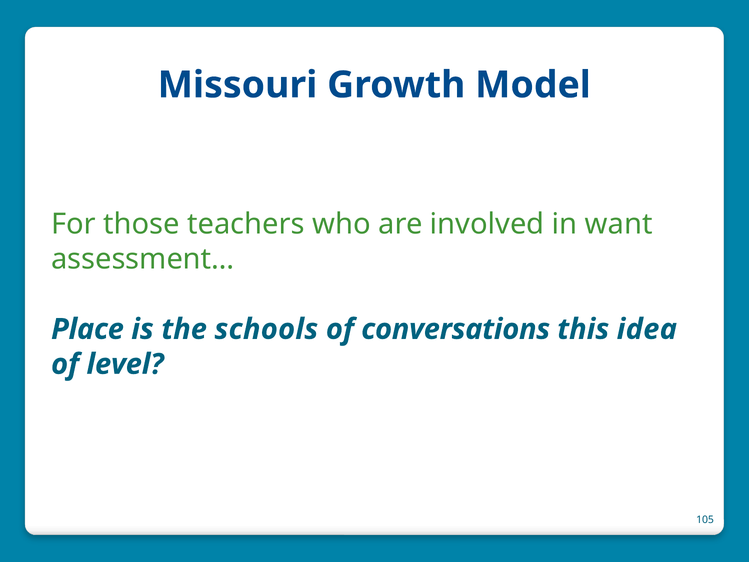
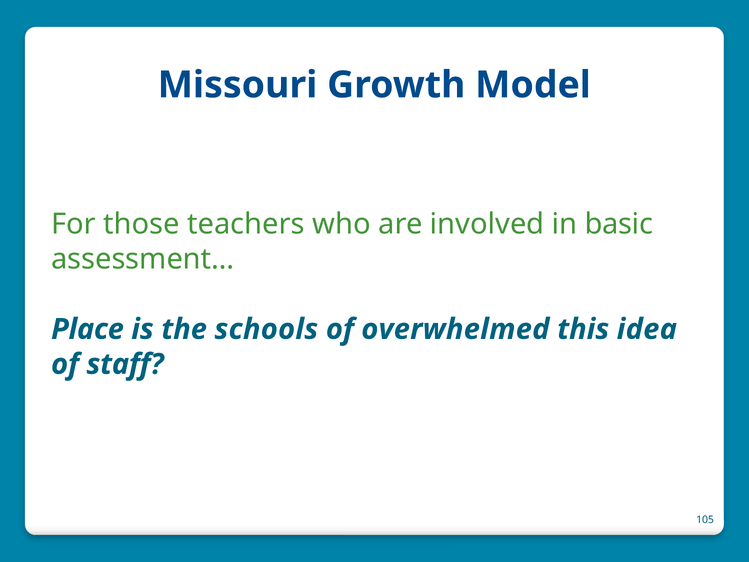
want: want -> basic (619, 224)
conversations: conversations -> overwhelmed (455, 329)
level: level -> staff (125, 364)
